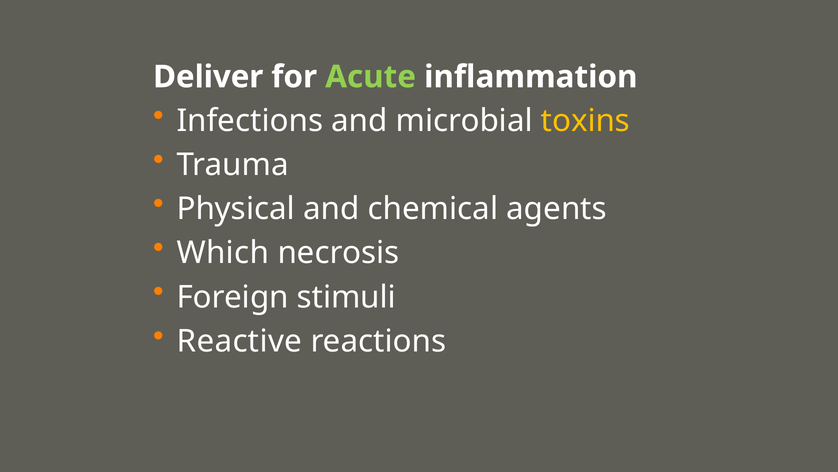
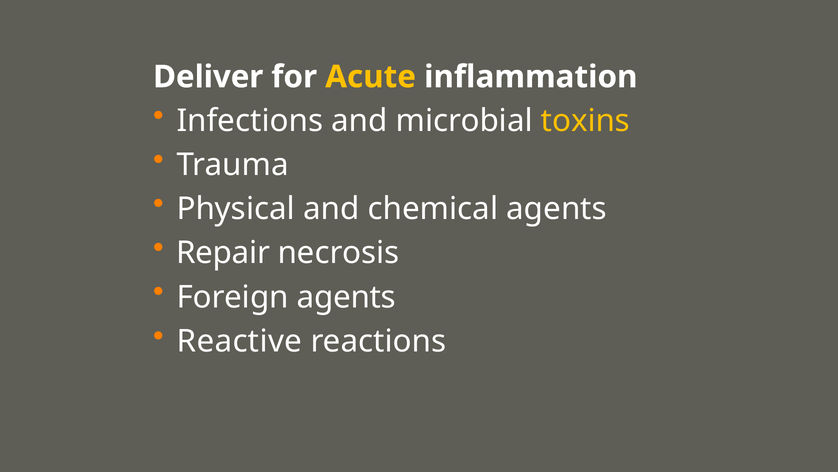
Acute colour: light green -> yellow (371, 77)
Which: Which -> Repair (223, 253)
Foreign stimuli: stimuli -> agents (346, 297)
